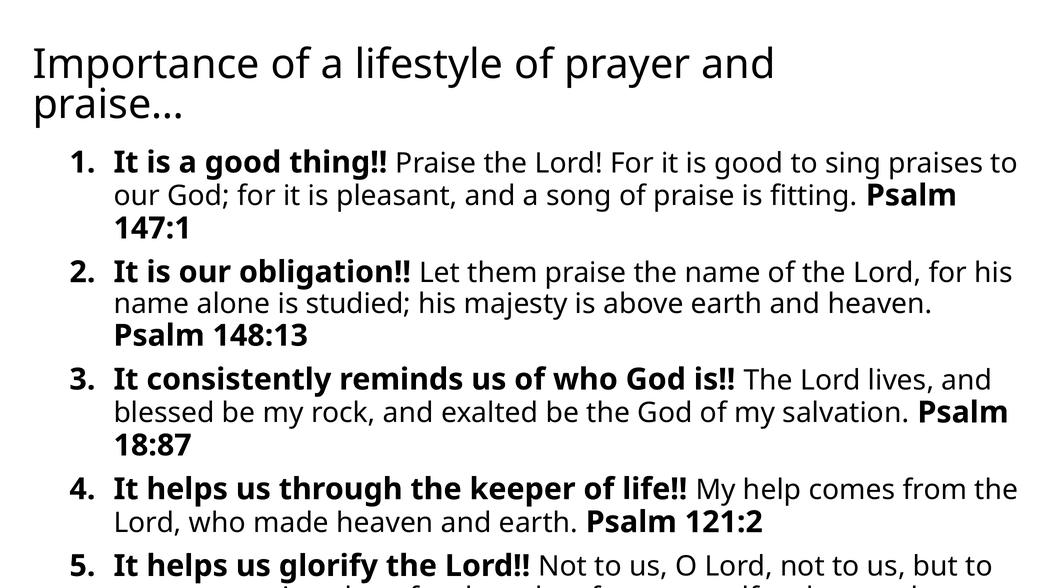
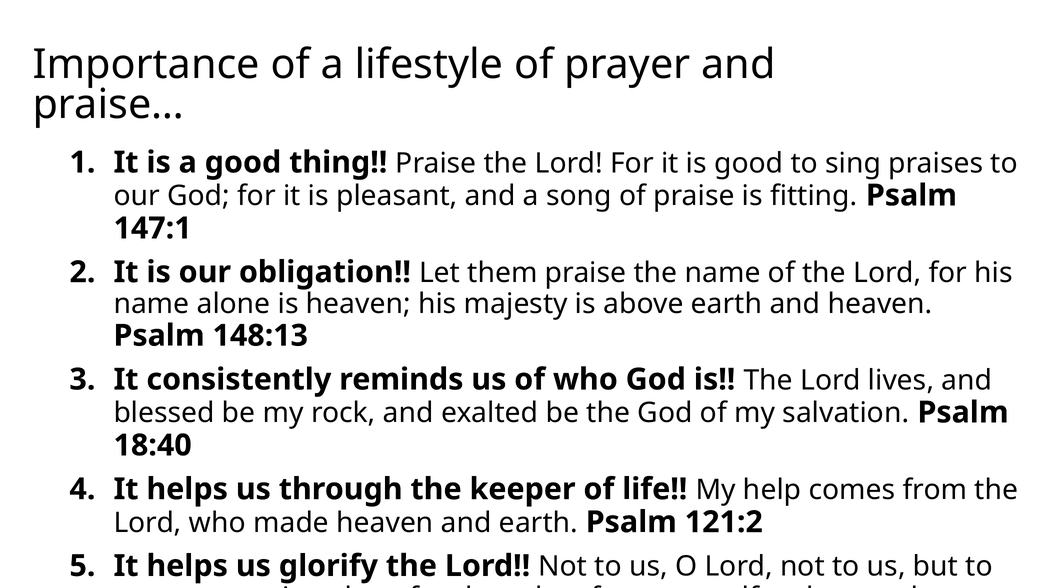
is studied: studied -> heaven (358, 304)
18:87: 18:87 -> 18:40 (153, 445)
